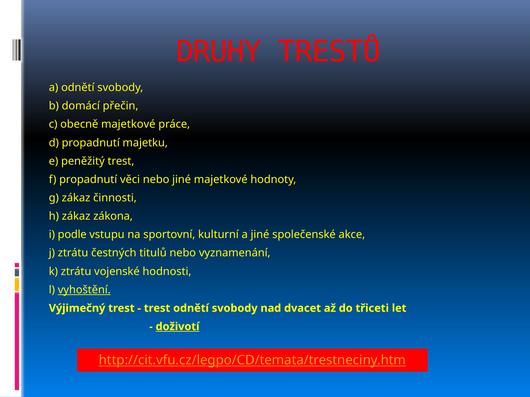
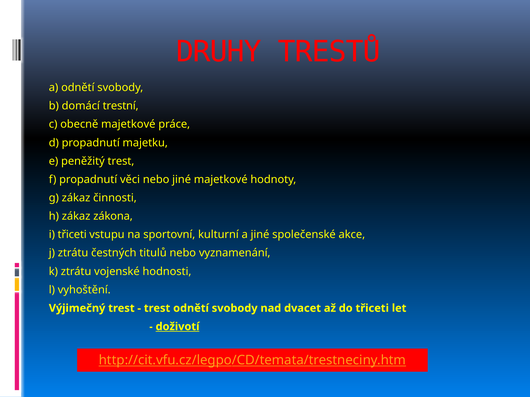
přečin: přečin -> trestní (121, 106)
i podle: podle -> třiceti (72, 235)
vyhoštění underline: present -> none (84, 290)
